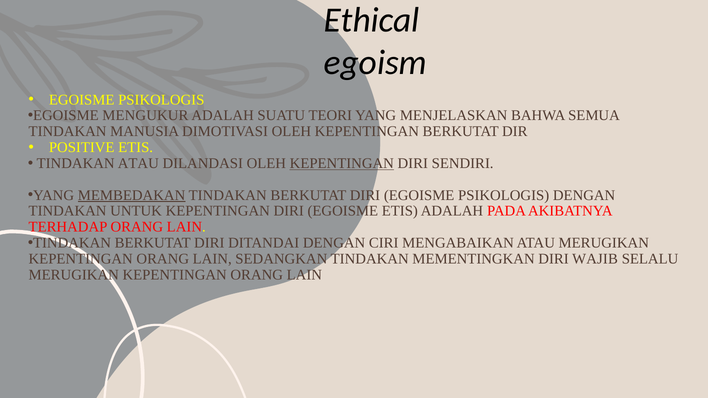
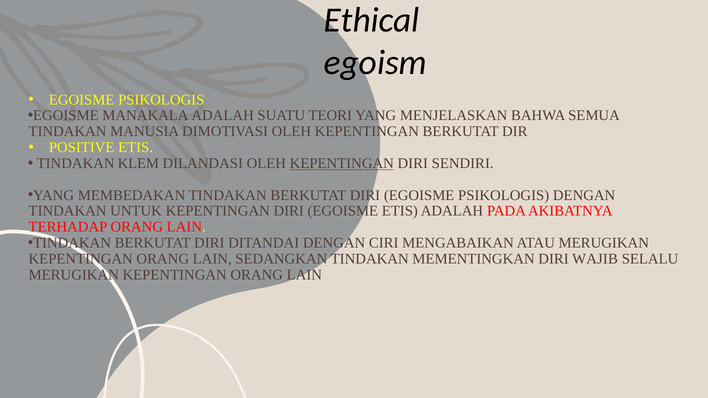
MENGUKUR: MENGUKUR -> MANAKALA (145, 116)
TINDAKAN ATAU: ATAU -> KLEM (138, 163)
MEMBEDAKAN underline: present -> none (132, 195)
